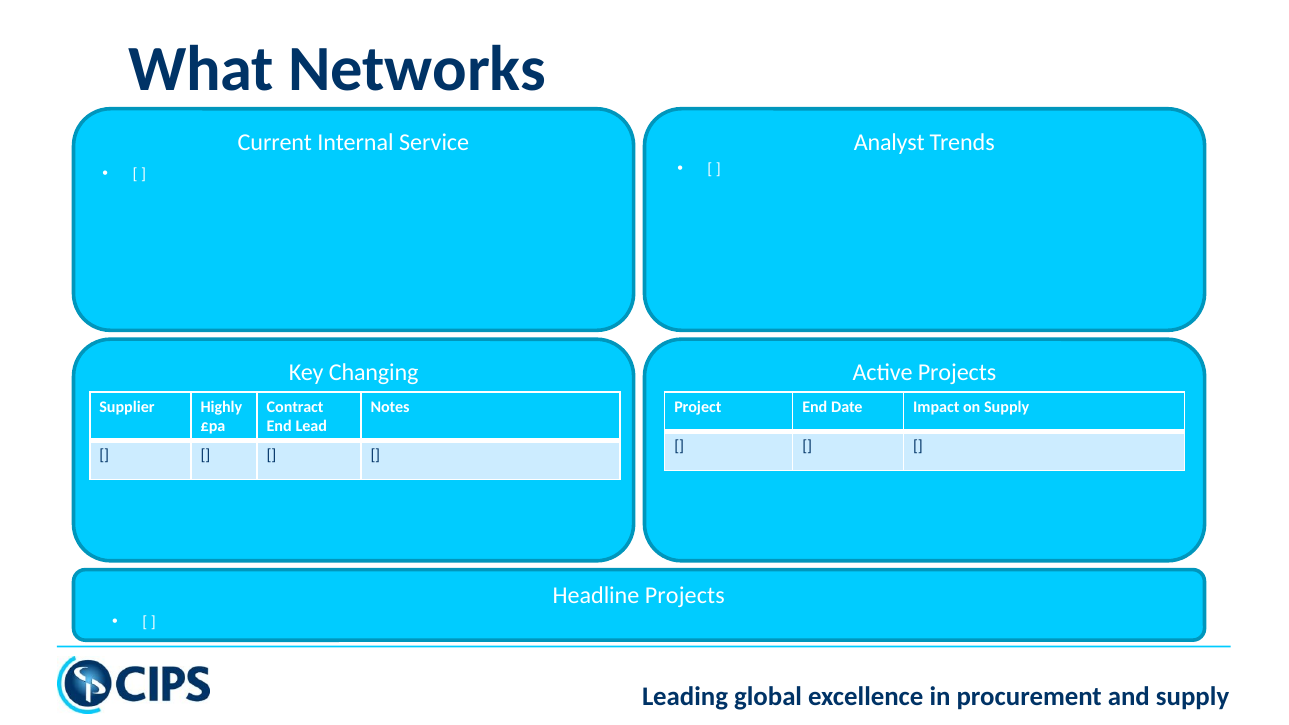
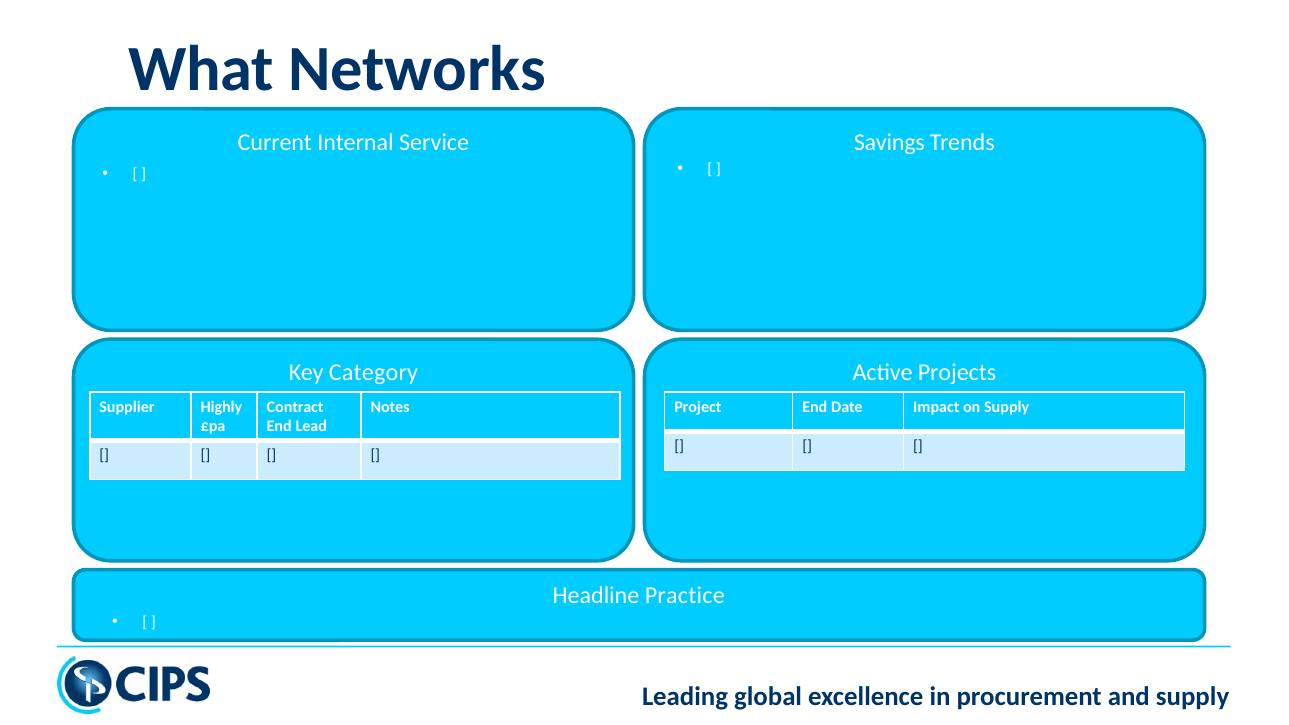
Analyst: Analyst -> Savings (889, 142)
Changing: Changing -> Category (373, 373)
Headline Projects: Projects -> Practice (685, 596)
